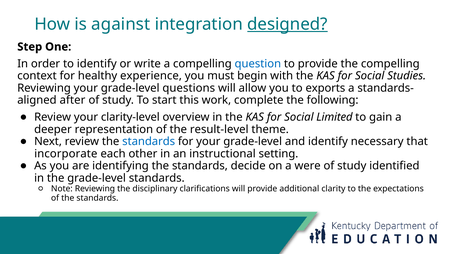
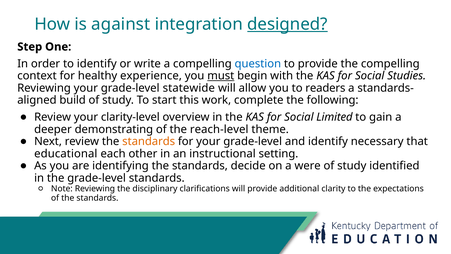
must underline: none -> present (221, 76)
questions: questions -> statewide (189, 88)
exports: exports -> readers (325, 88)
after: after -> build (73, 100)
representation: representation -> demonstrating (114, 129)
result-level: result-level -> reach-level (219, 129)
standards colour: blue -> orange (149, 141)
incorporate: incorporate -> educational (66, 154)
